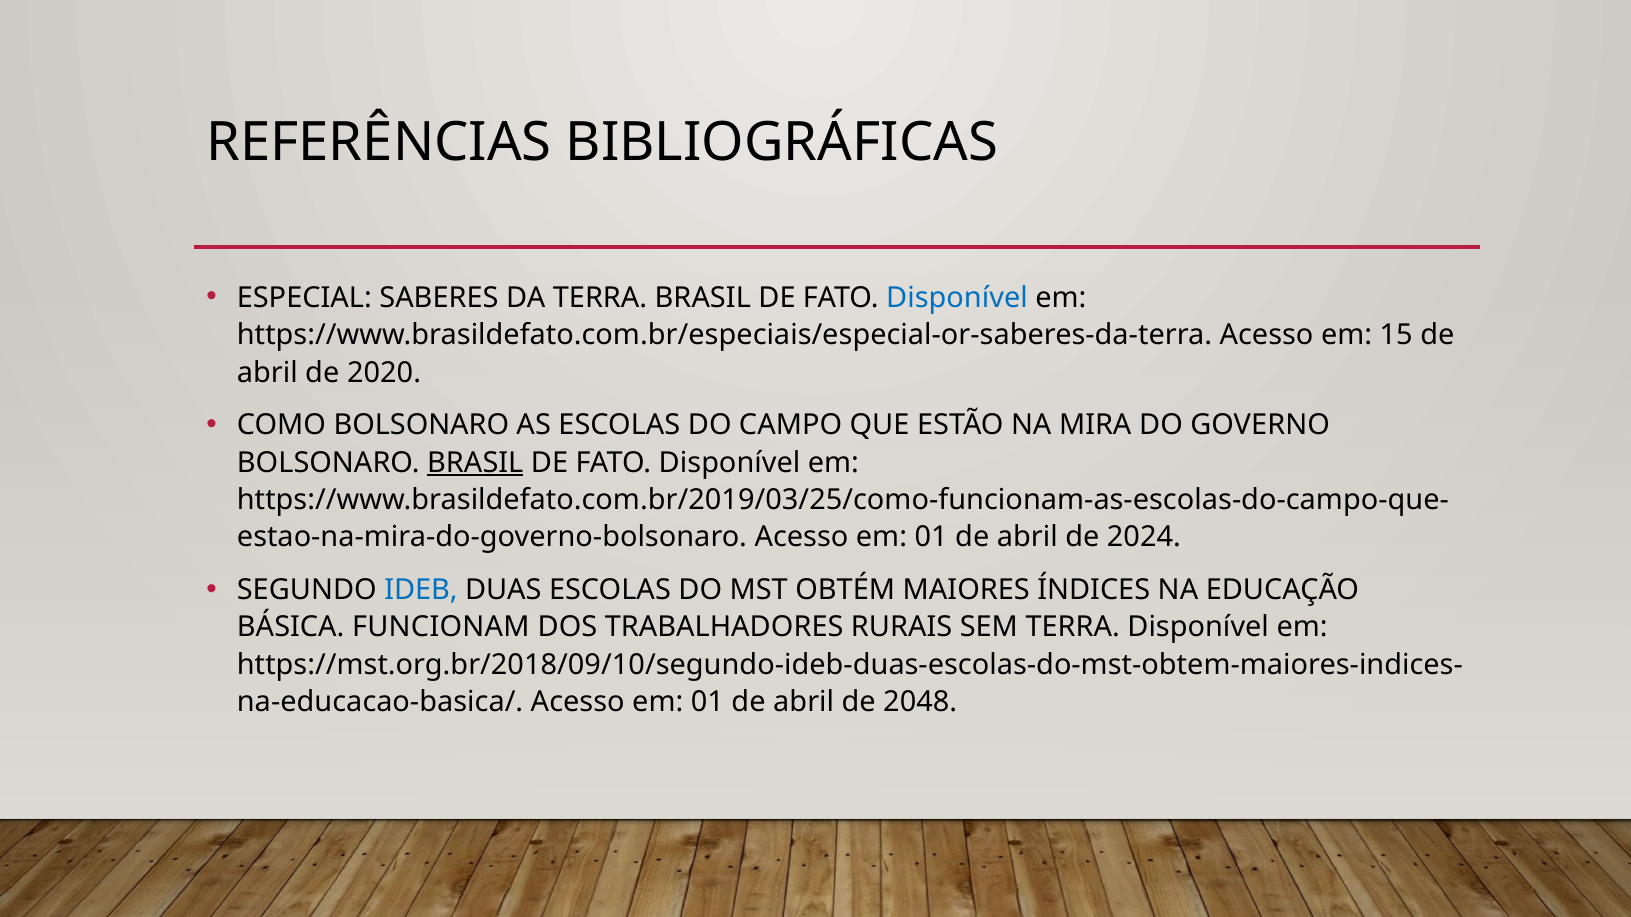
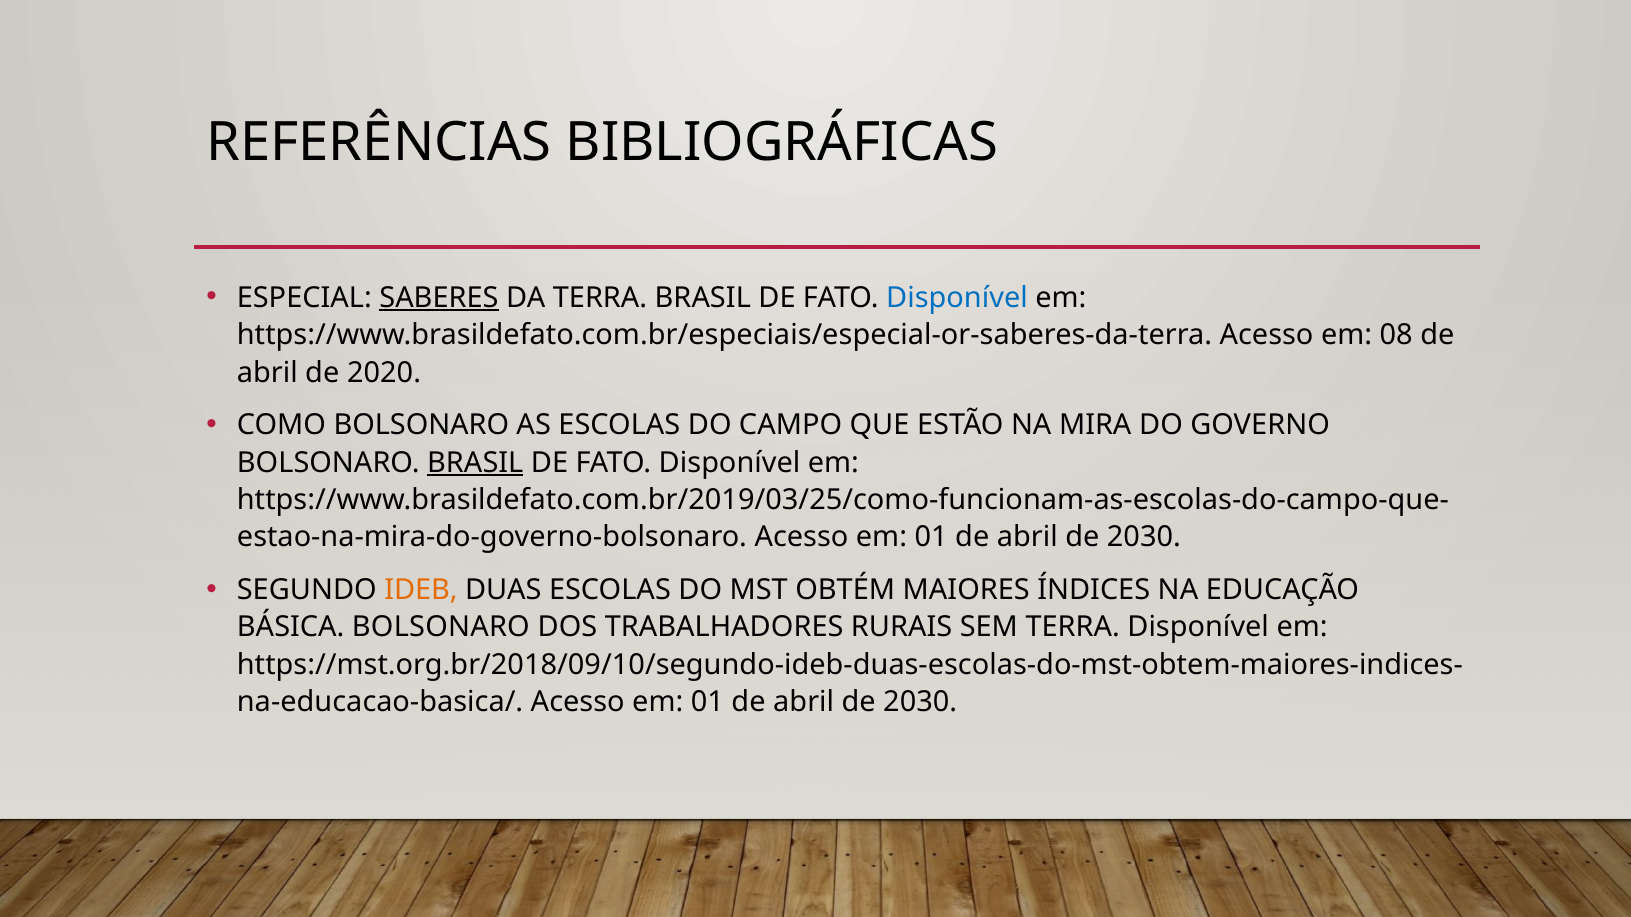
SABERES underline: none -> present (439, 298)
15: 15 -> 08 (1396, 335)
2024: 2024 -> 2030 (1144, 538)
IDEB colour: blue -> orange (421, 590)
BÁSICA FUNCIONAM: FUNCIONAM -> BOLSONARO (441, 628)
2048: 2048 -> 2030 (920, 703)
